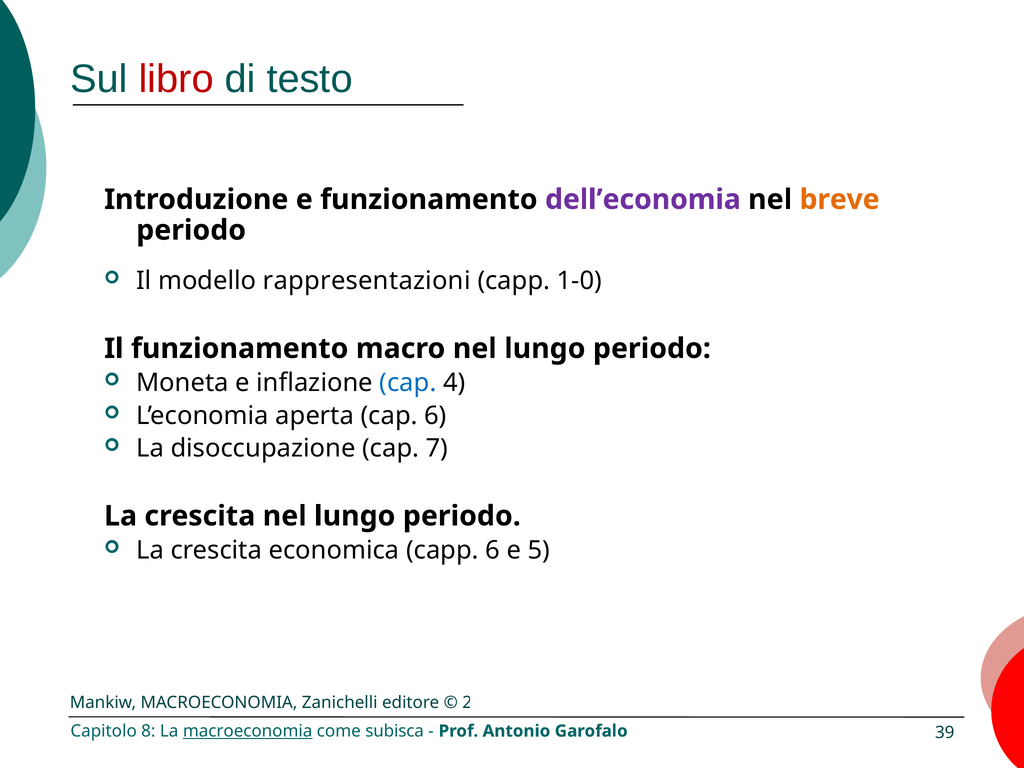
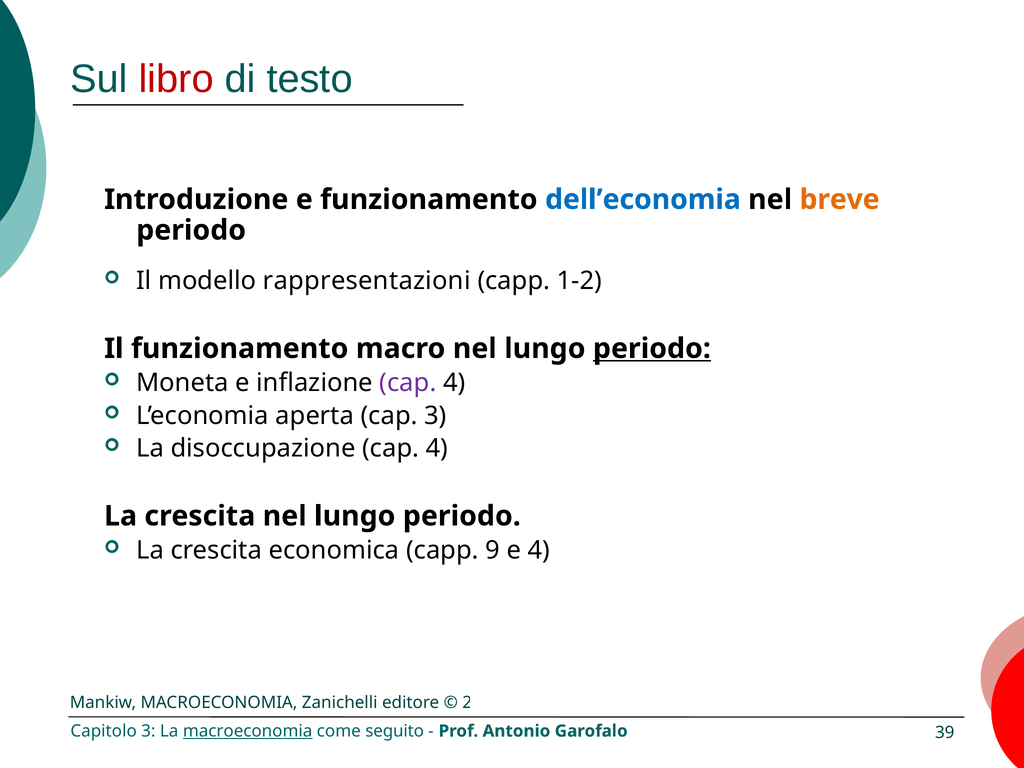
dell’economia colour: purple -> blue (643, 200)
1-0: 1-0 -> 1-2 (579, 281)
periodo underline: none -> present (652, 349)
cap colour: blue -> purple (408, 383)
cap 6: 6 -> 3 (435, 416)
disoccupazione cap 7: 7 -> 4 (437, 448)
capp 6: 6 -> 9 (493, 550)
e 5: 5 -> 4 (539, 550)
Capitolo 8: 8 -> 3 (148, 731)
subisca: subisca -> seguito (395, 731)
